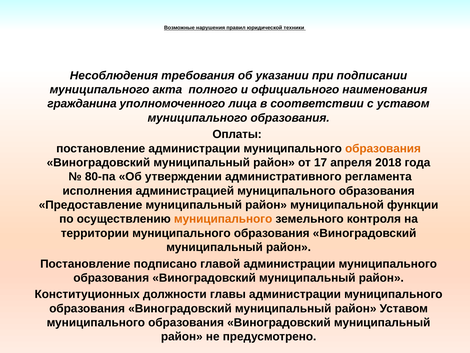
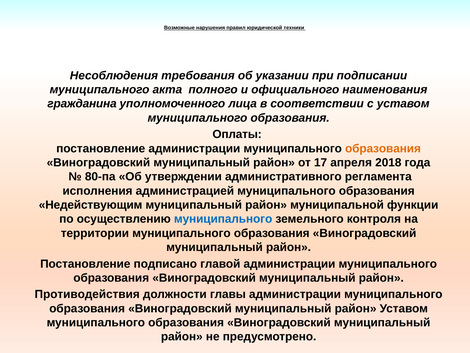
Предоставление: Предоставление -> Недействующим (91, 205)
муниципального colour: orange -> blue (223, 219)
Конституционных: Конституционных -> Противодействия (87, 294)
